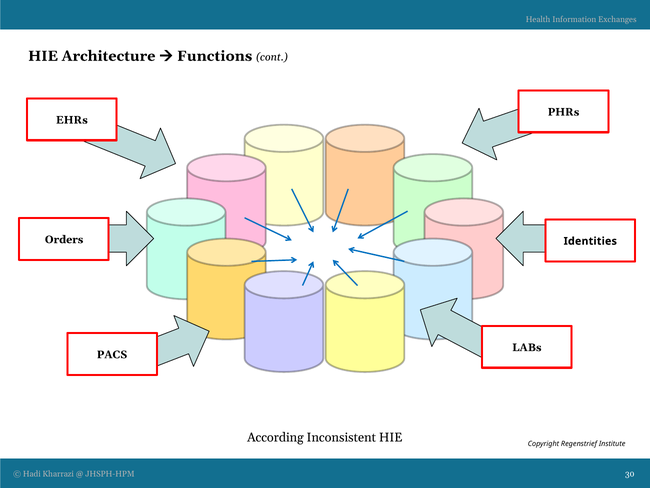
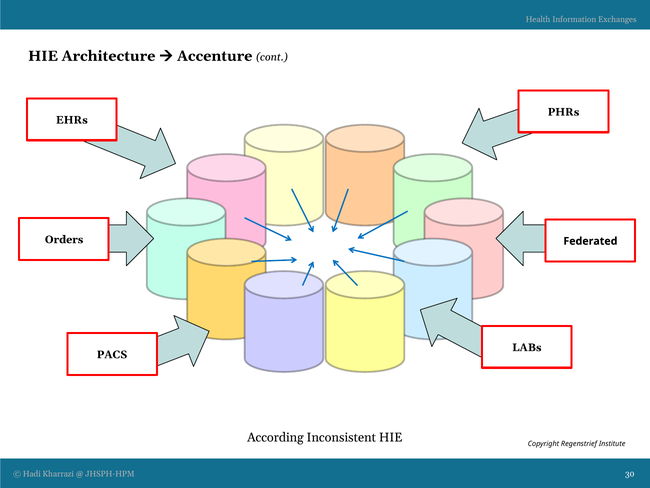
Functions: Functions -> Accenture (215, 56)
Identities: Identities -> Federated (590, 241)
